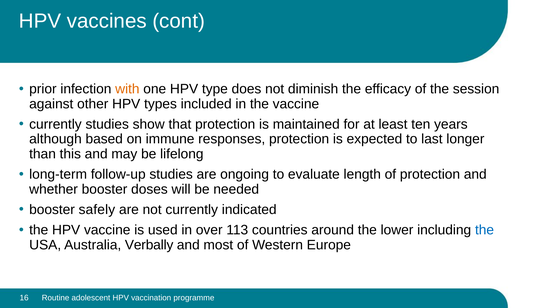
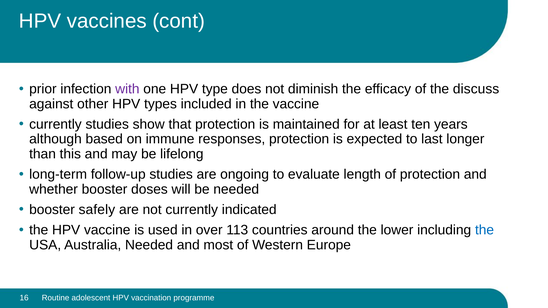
with colour: orange -> purple (127, 89)
session: session -> discuss (476, 89)
Australia Verbally: Verbally -> Needed (149, 245)
